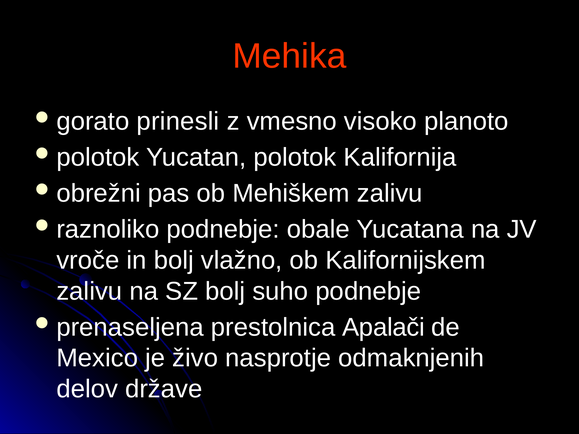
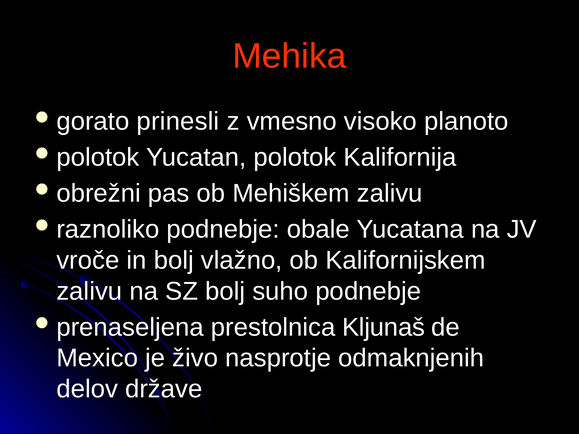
Apalači: Apalači -> Kljunaš (384, 327)
